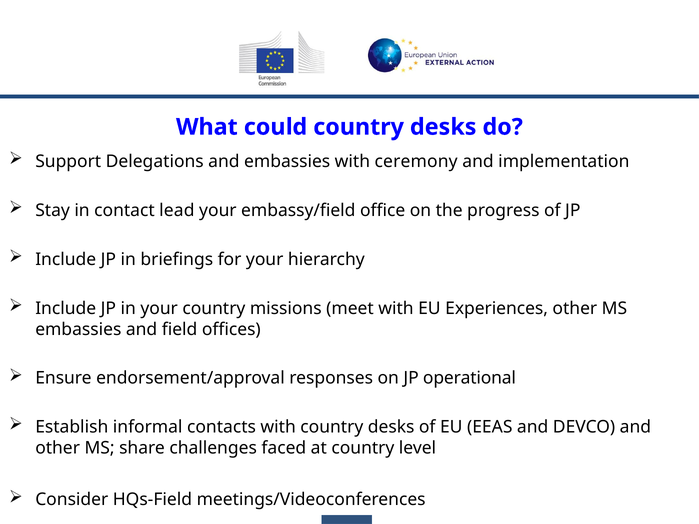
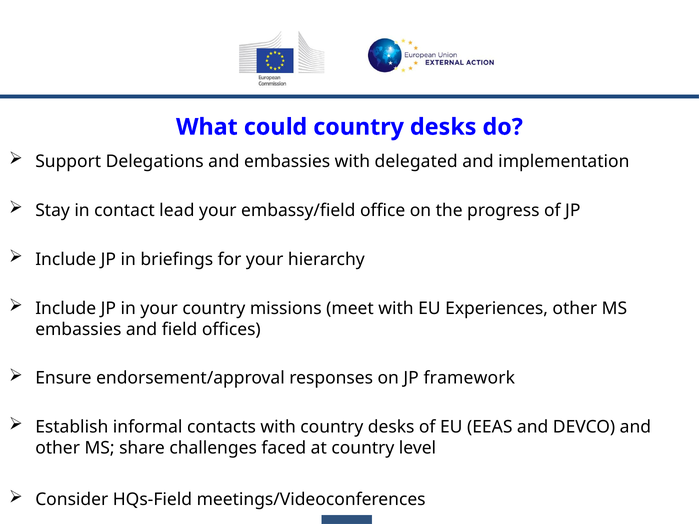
ceremony: ceremony -> delegated (416, 162)
operational: operational -> framework (469, 378)
